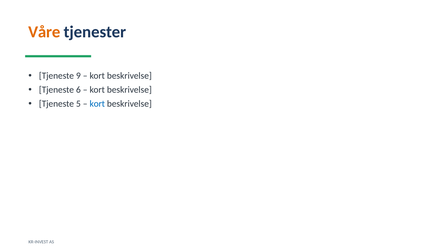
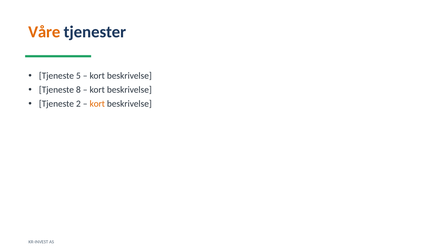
9: 9 -> 5 (78, 76)
6: 6 -> 8 (78, 90)
5: 5 -> 2 (78, 104)
kort colour: blue -> orange (97, 104)
